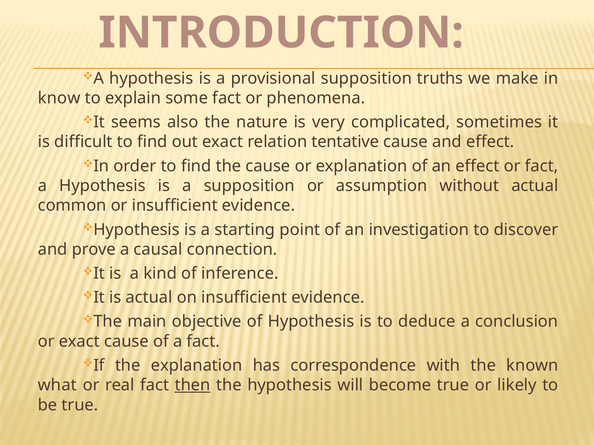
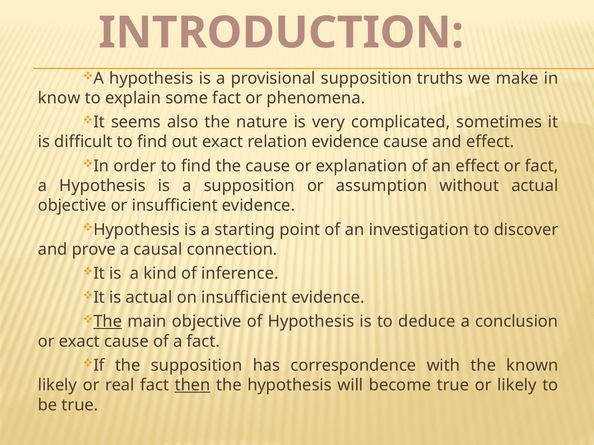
relation tentative: tentative -> evidence (345, 142)
common: common -> objective (72, 206)
The underline: none -> present (108, 322)
the explanation: explanation -> supposition (197, 366)
what: what -> likely (57, 386)
